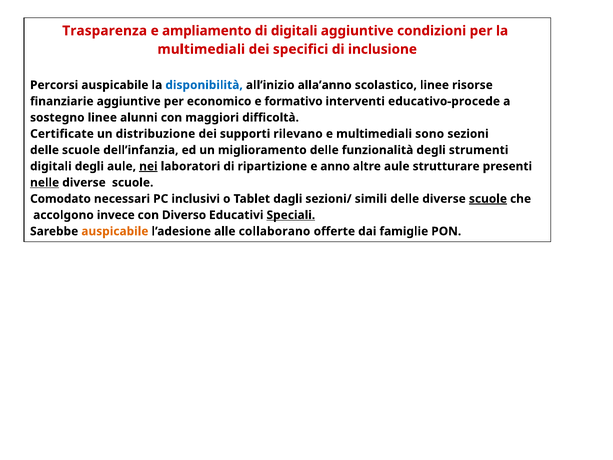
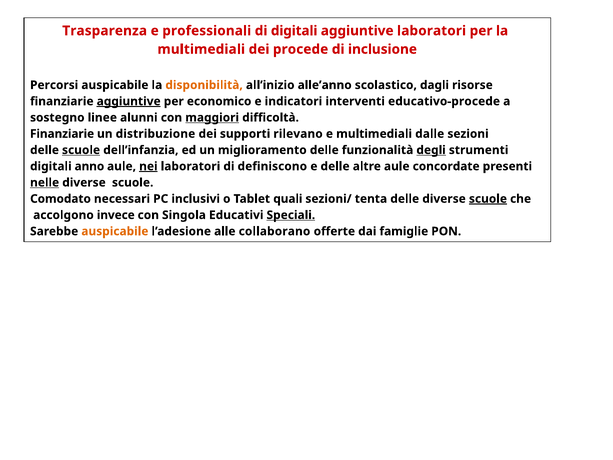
ampliamento: ampliamento -> professionali (207, 31)
aggiuntive condizioni: condizioni -> laboratori (432, 31)
specifici: specifici -> procede (301, 49)
disponibilità colour: blue -> orange (204, 85)
alla’anno: alla’anno -> alle’anno (325, 85)
scolastico linee: linee -> dagli (434, 85)
aggiuntive underline: none -> present (129, 101)
formativo: formativo -> indicatori (293, 101)
maggiori underline: none -> present (212, 118)
Certificate: Certificate -> Finanziarie (62, 134)
sono: sono -> dalle (430, 134)
scuole underline: none -> present (81, 150)
degli underline: none -> present (431, 150)
digitali degli: degli -> anno (89, 166)
ripartizione: ripartizione -> definiscono (272, 166)
e anno: anno -> delle (335, 166)
strutturare: strutturare -> concordate (446, 166)
dagli: dagli -> quali (288, 199)
simili: simili -> tenta (371, 199)
Diverso: Diverso -> Singola (184, 215)
